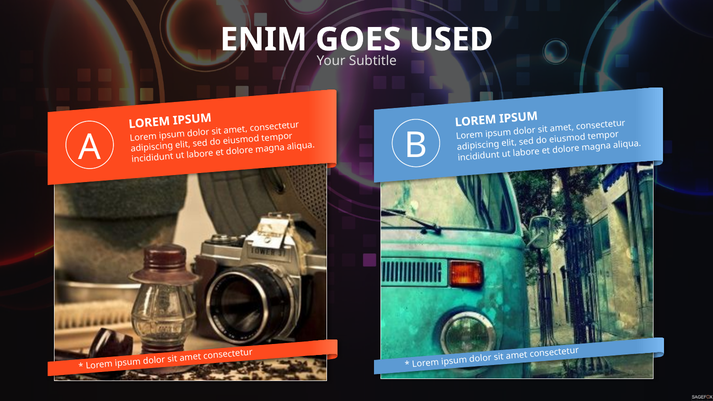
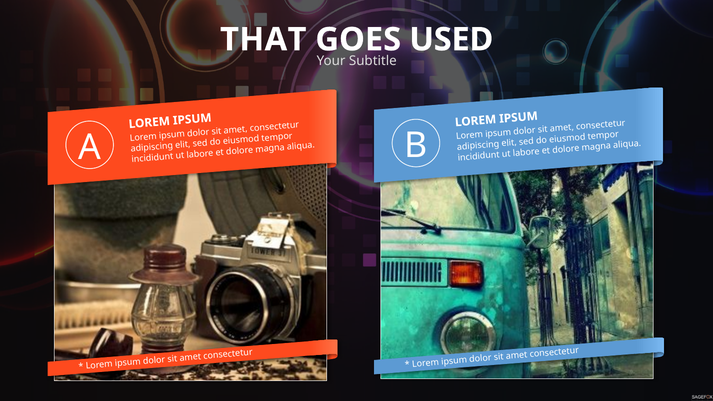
ENIM: ENIM -> THAT (263, 40)
